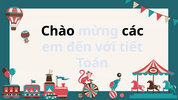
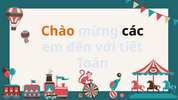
Chào colour: black -> orange (58, 31)
